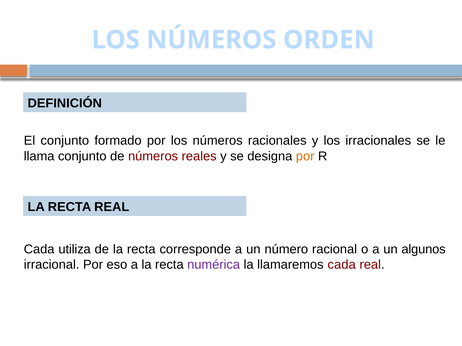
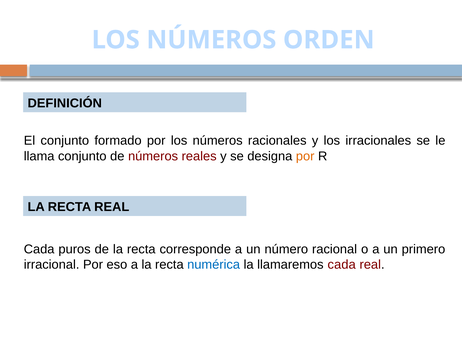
utiliza: utiliza -> puros (75, 250)
algunos: algunos -> primero (423, 250)
numérica colour: purple -> blue (214, 265)
